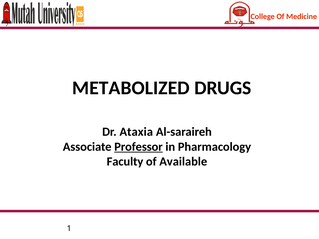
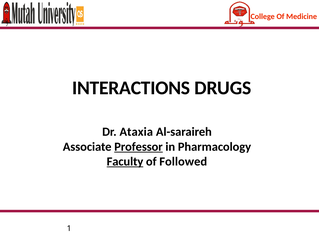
METABOLIZED: METABOLIZED -> INTERACTIONS (131, 88)
Faculty underline: none -> present (125, 162)
Available: Available -> Followed (183, 162)
